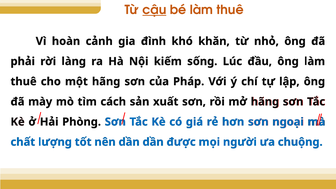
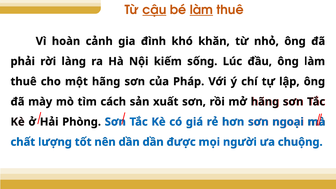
làm underline: none -> present (201, 10)
